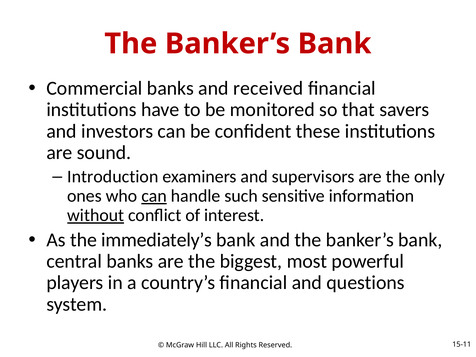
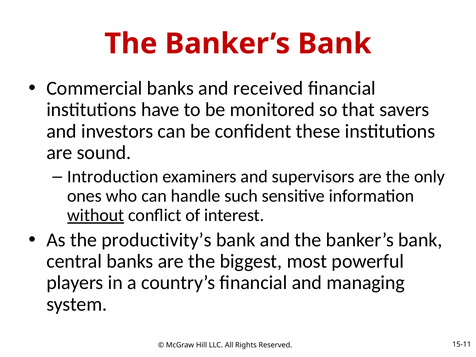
can underline: present -> none (154, 196)
immediately’s: immediately’s -> productivity’s (157, 240)
questions: questions -> managing (366, 283)
